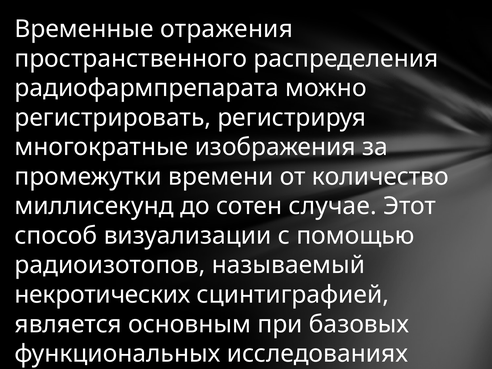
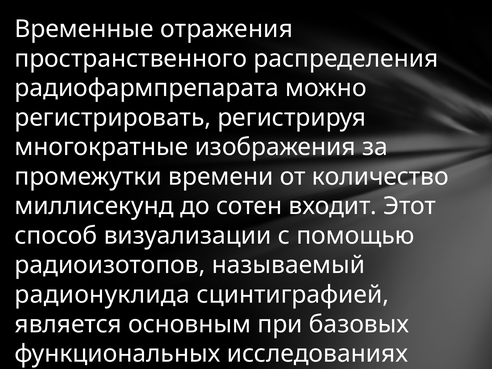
случае: случае -> входит (333, 206)
некротических: некротических -> радионуклида (102, 295)
